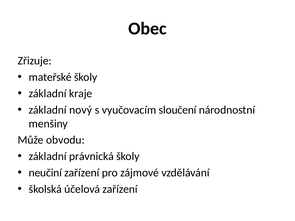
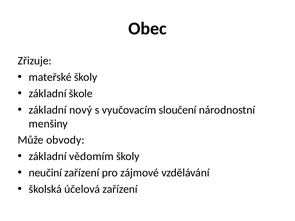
kraje: kraje -> škole (81, 94)
obvodu: obvodu -> obvody (65, 140)
právnická: právnická -> vědomím (91, 157)
